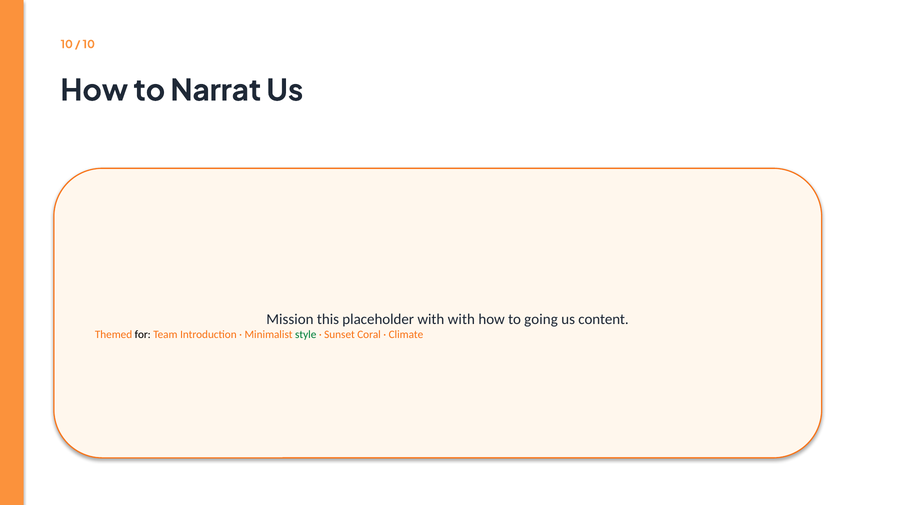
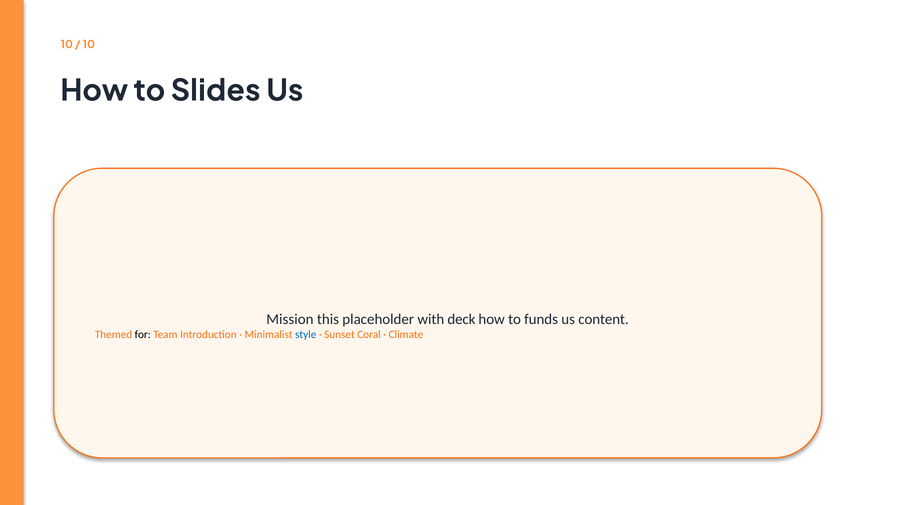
Narrat: Narrat -> Slides (216, 91)
with with: with -> deck (461, 319)
going: going -> funds (541, 319)
style colour: green -> blue (306, 335)
